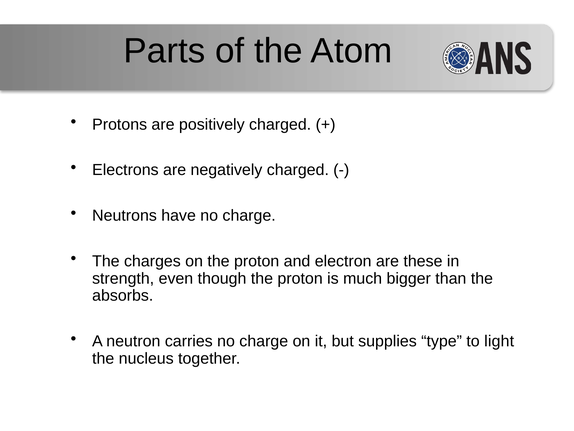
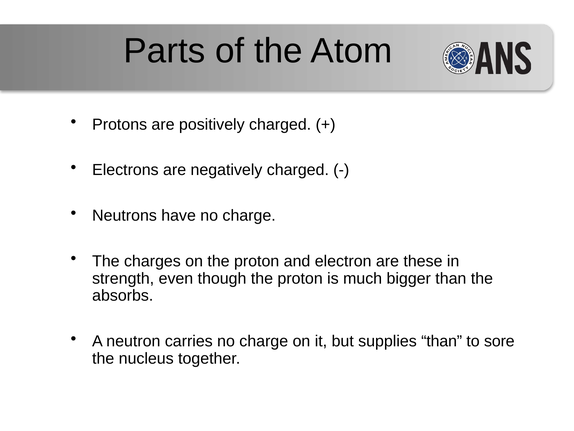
supplies type: type -> than (442, 341)
light: light -> sore (499, 341)
